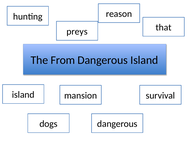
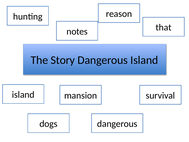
preys: preys -> notes (77, 31)
From: From -> Story (63, 60)
